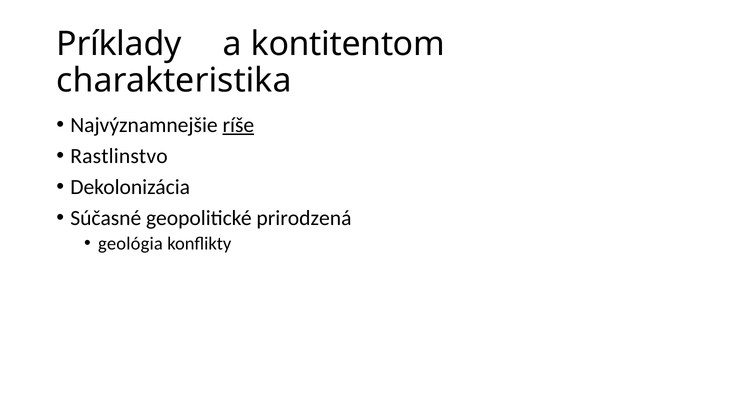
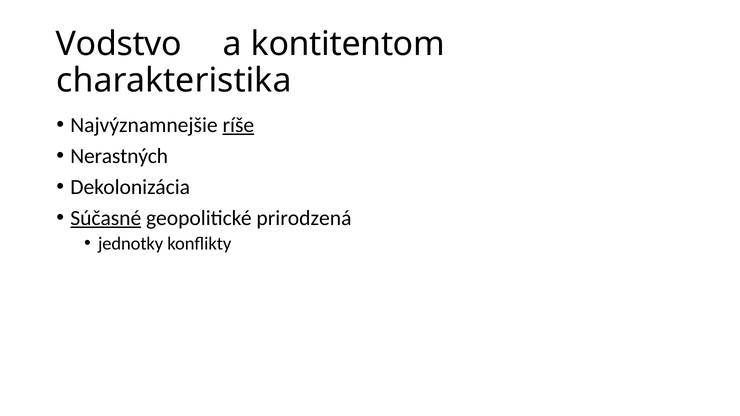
Príklady: Príklady -> Vodstvo (119, 44)
Rastlinstvo: Rastlinstvo -> Nerastných (119, 156)
Súčasné underline: none -> present (106, 218)
geológia: geológia -> jednotky (131, 244)
